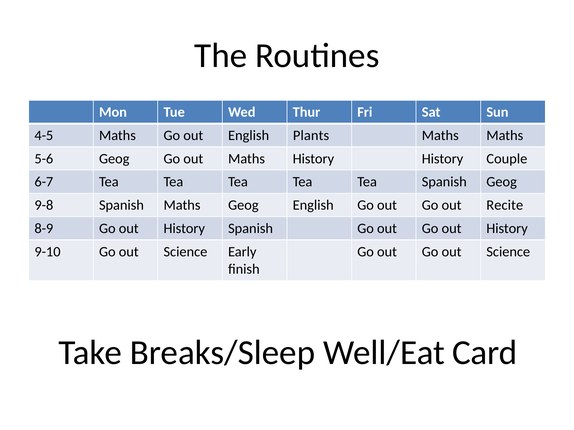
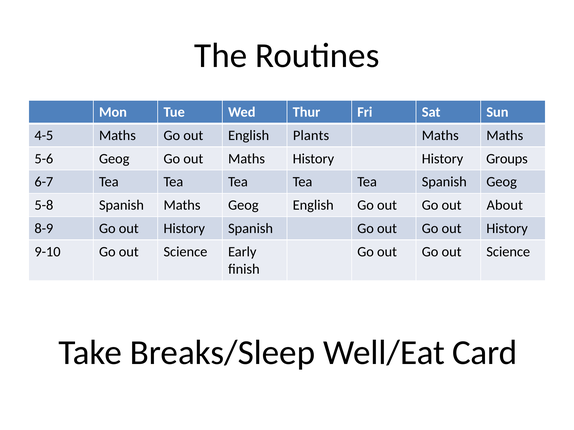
Couple: Couple -> Groups (507, 159)
9-8: 9-8 -> 5-8 (44, 205)
Recite: Recite -> About (505, 205)
